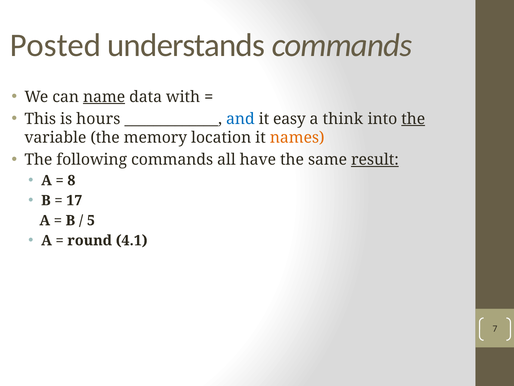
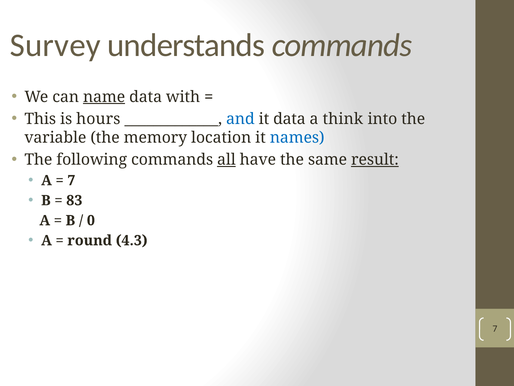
Posted: Posted -> Survey (55, 45)
it easy: easy -> data (289, 119)
the underline: present -> none (413, 119)
names colour: orange -> blue (297, 138)
all underline: none -> present (226, 160)
8: 8 -> 7 (71, 180)
17: 17 -> 83 (74, 200)
5: 5 -> 0 (91, 220)
4.1: 4.1 -> 4.3 (132, 240)
